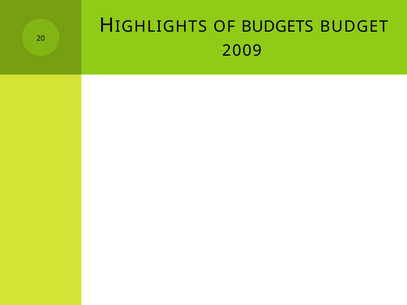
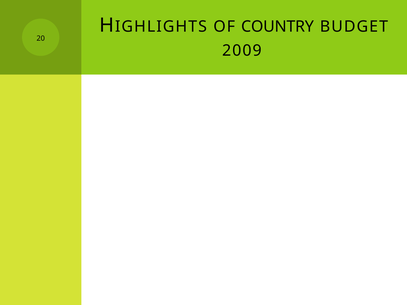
BUDGETS: BUDGETS -> COUNTRY (277, 27)
